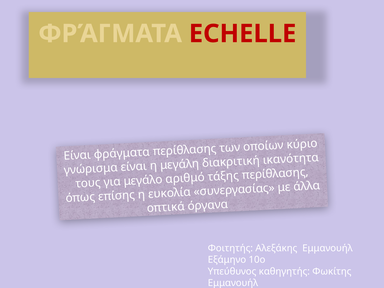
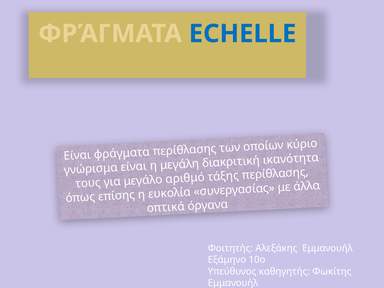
ECHELLE colour: red -> blue (243, 34)
